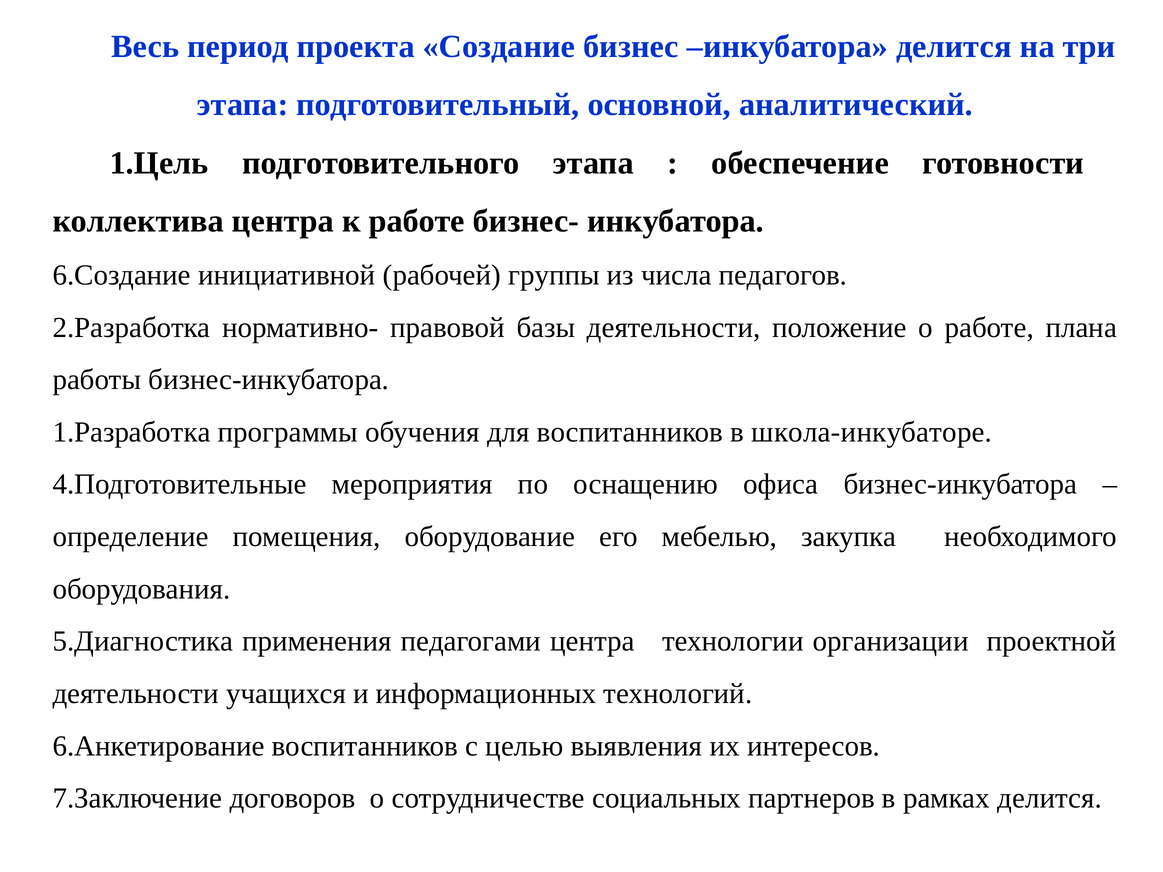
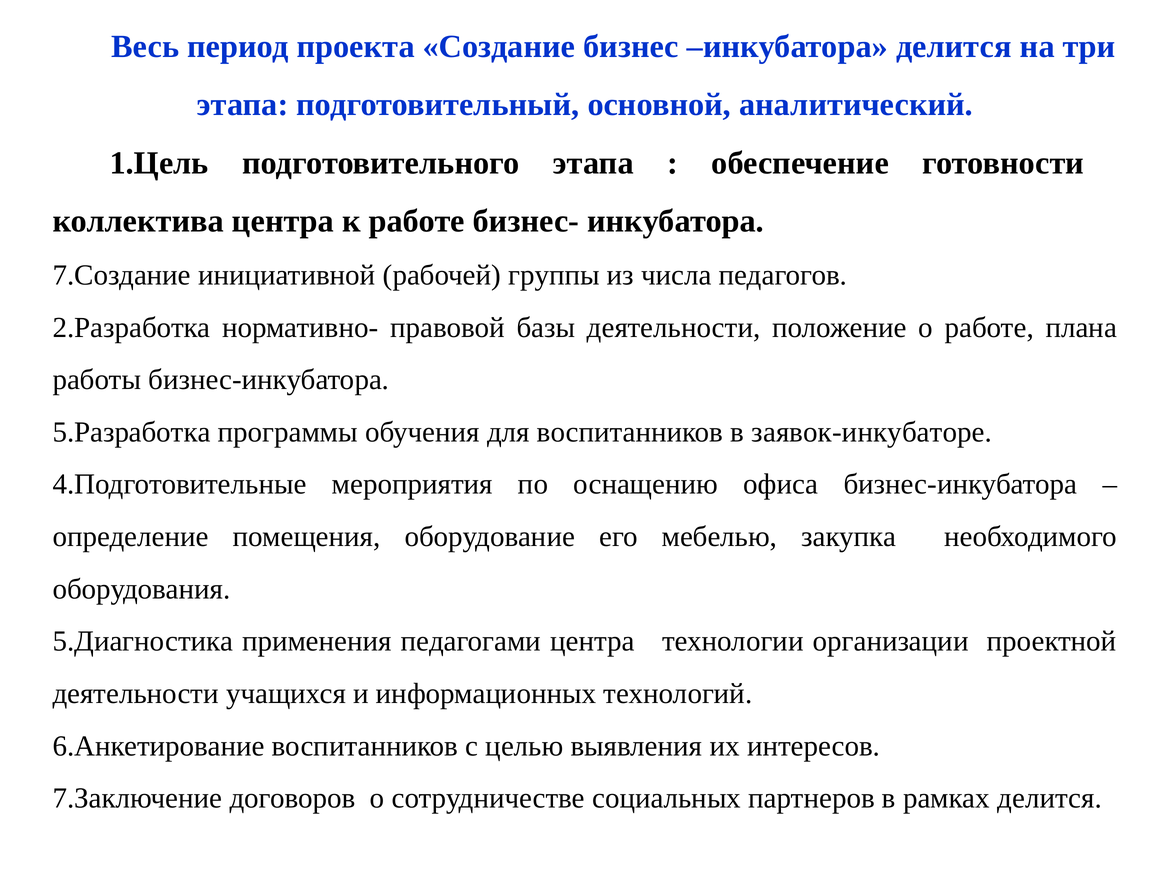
6.Создание: 6.Создание -> 7.Создание (122, 275)
1.Разработка: 1.Разработка -> 5.Разработка (131, 432)
школа-инкубаторе: школа-инкубаторе -> заявок-инкубаторе (872, 432)
